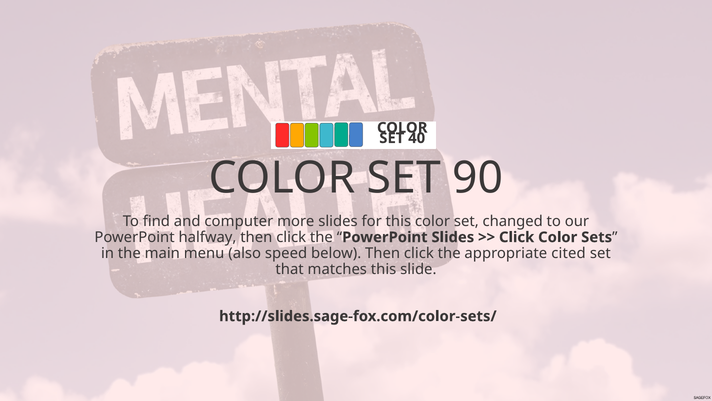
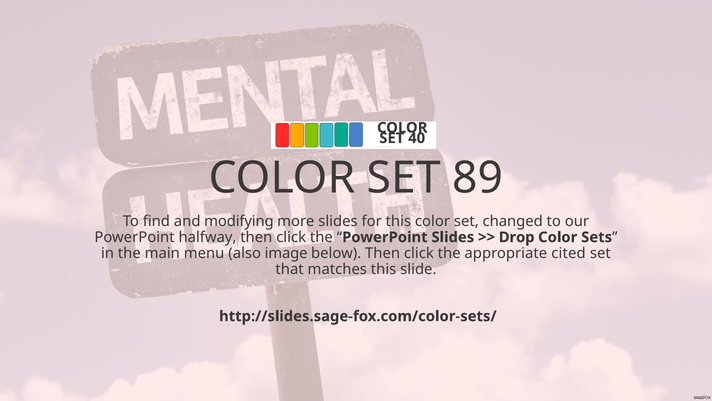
90: 90 -> 89 (478, 178)
computer: computer -> modifying (239, 221)
Click: Click -> Drop (517, 237)
speed: speed -> image (286, 253)
